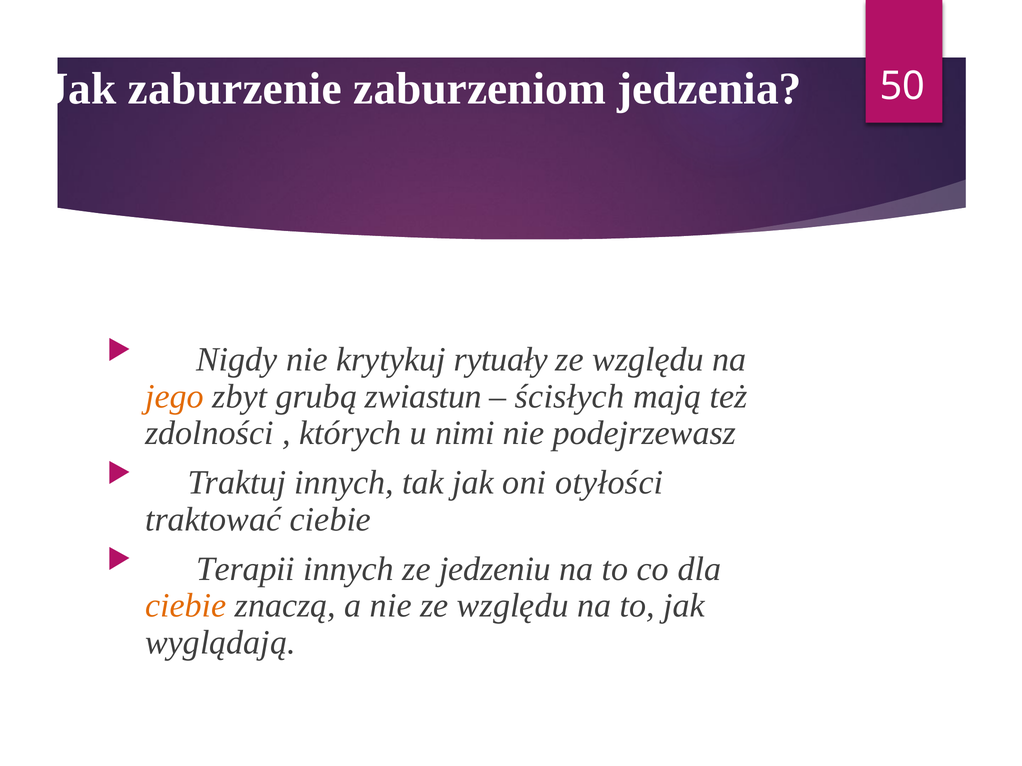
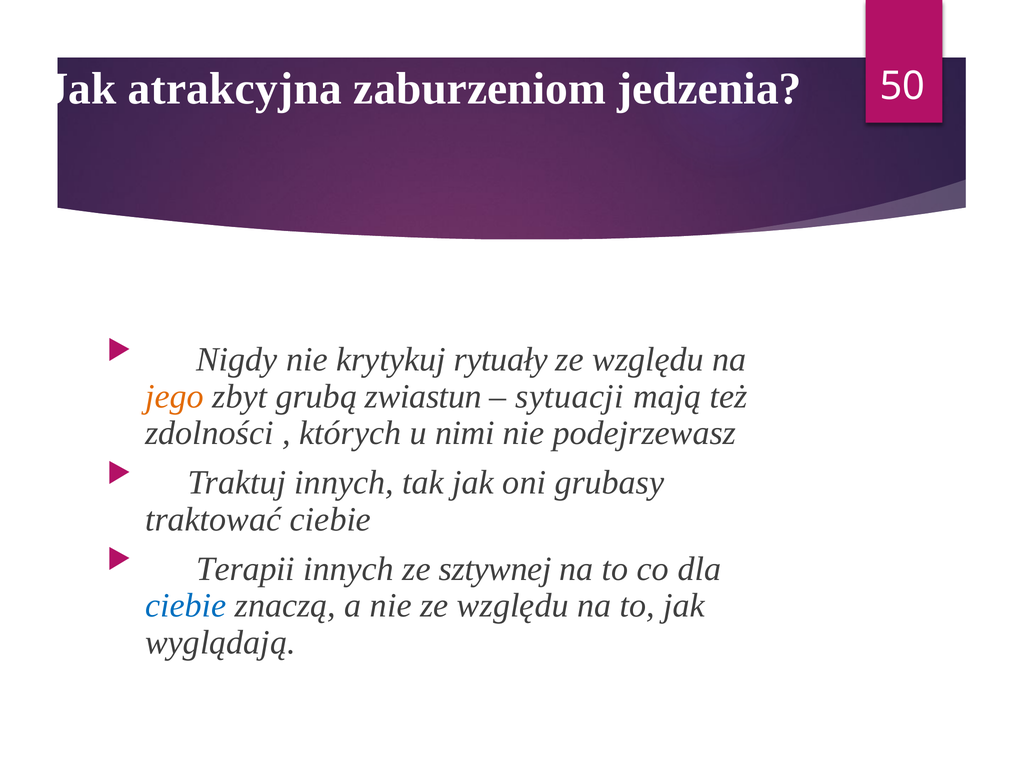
zaburzenie: zaburzenie -> atrakcyjna (235, 89)
ścisłych: ścisłych -> sytuacji (570, 397)
otyłości: otyłości -> grubasy (609, 483)
jedzeniu: jedzeniu -> sztywnej (495, 569)
ciebie colour: orange -> blue (186, 606)
